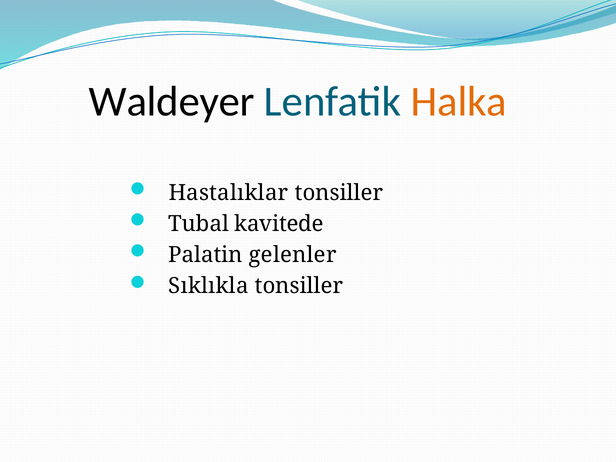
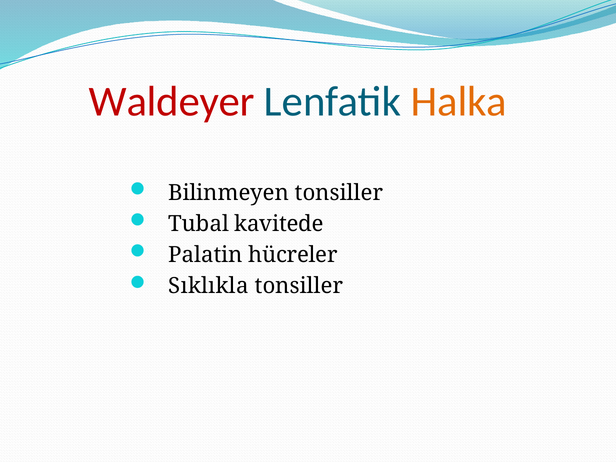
Waldeyer colour: black -> red (172, 102)
Hastalıklar: Hastalıklar -> Bilinmeyen (229, 193)
gelenler: gelenler -> hücreler (293, 255)
